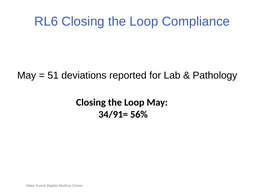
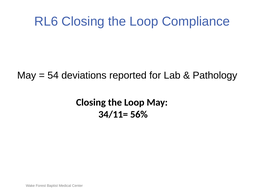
51: 51 -> 54 (53, 76)
34/91=: 34/91= -> 34/11= (113, 115)
